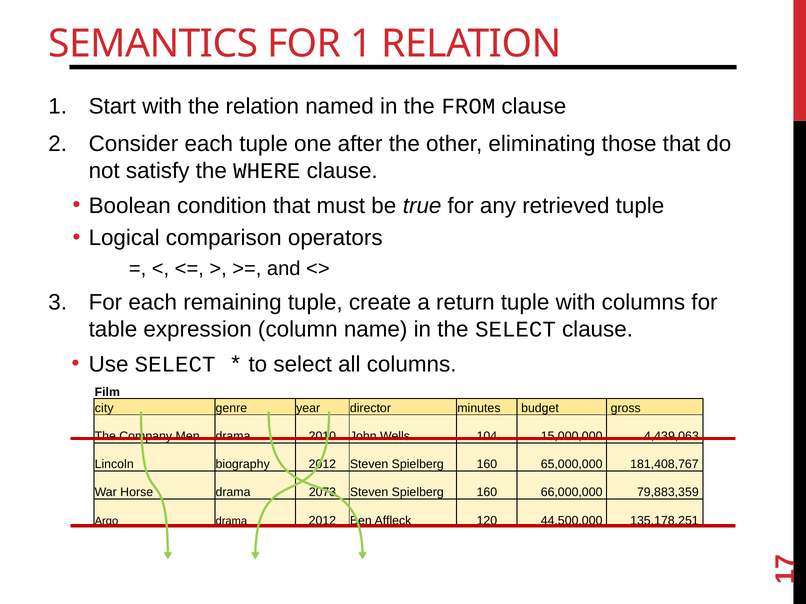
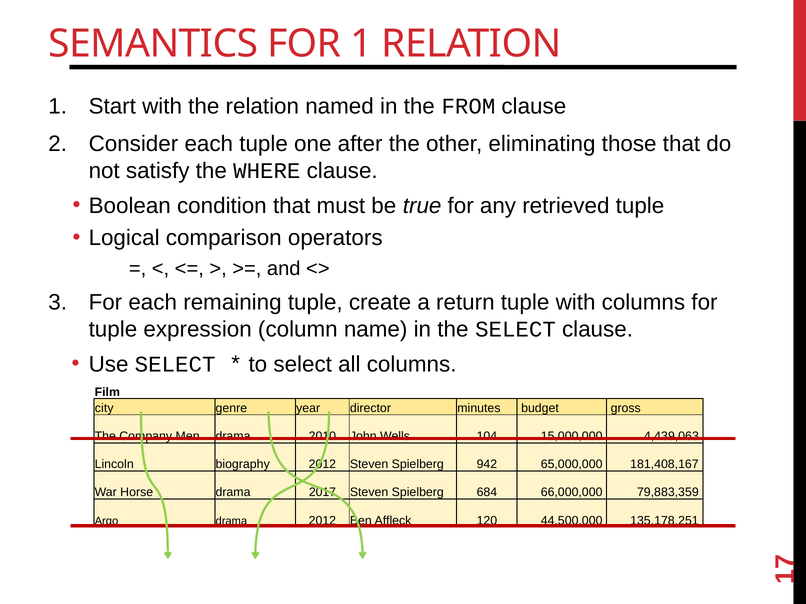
table: table -> tuple (113, 330)
2012 Steven Spielberg 160: 160 -> 942 (487, 465)
181,408,767: 181,408,767 -> 181,408,167 (664, 465)
2073: 2073 -> 2017 (322, 493)
160: 160 -> 684 (487, 493)
